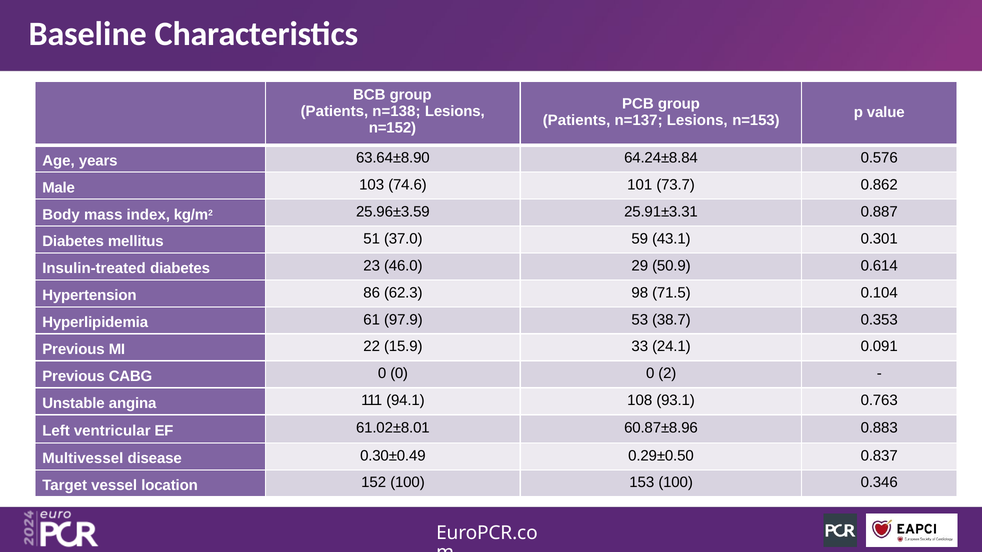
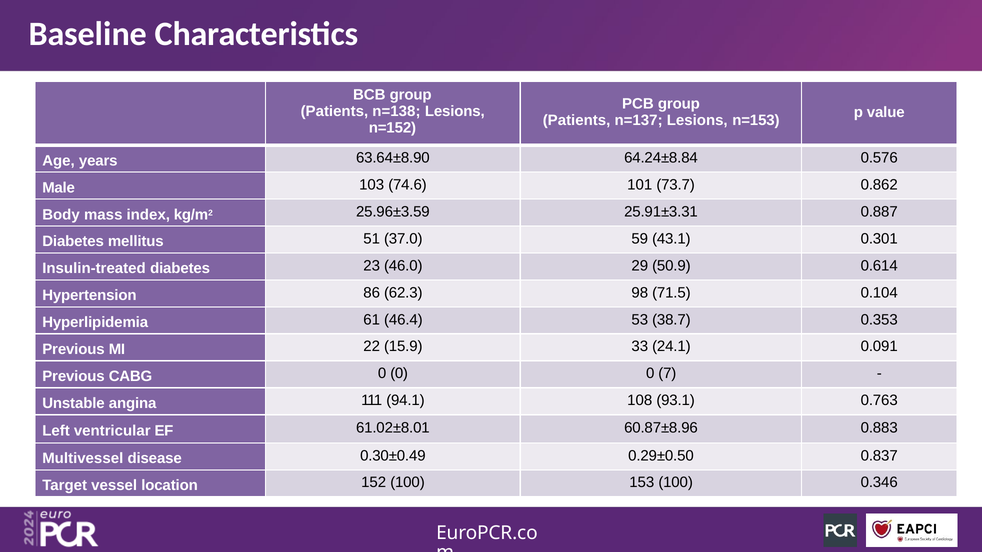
97.9: 97.9 -> 46.4 (403, 320)
2: 2 -> 7 (667, 374)
